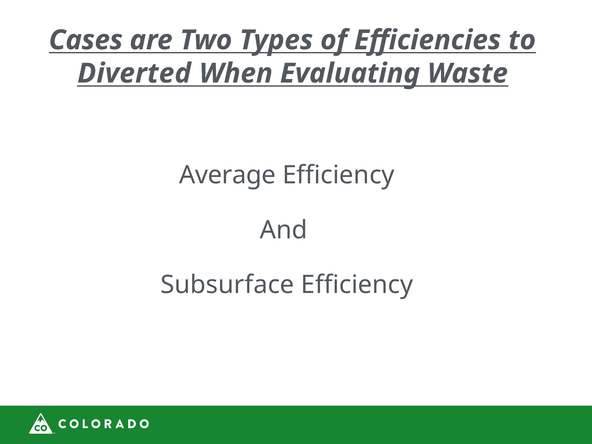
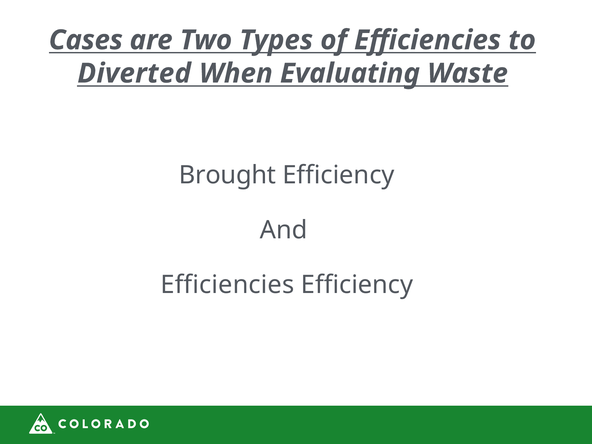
Average: Average -> Brought (228, 175)
Subsurface: Subsurface -> Efficiencies (227, 285)
